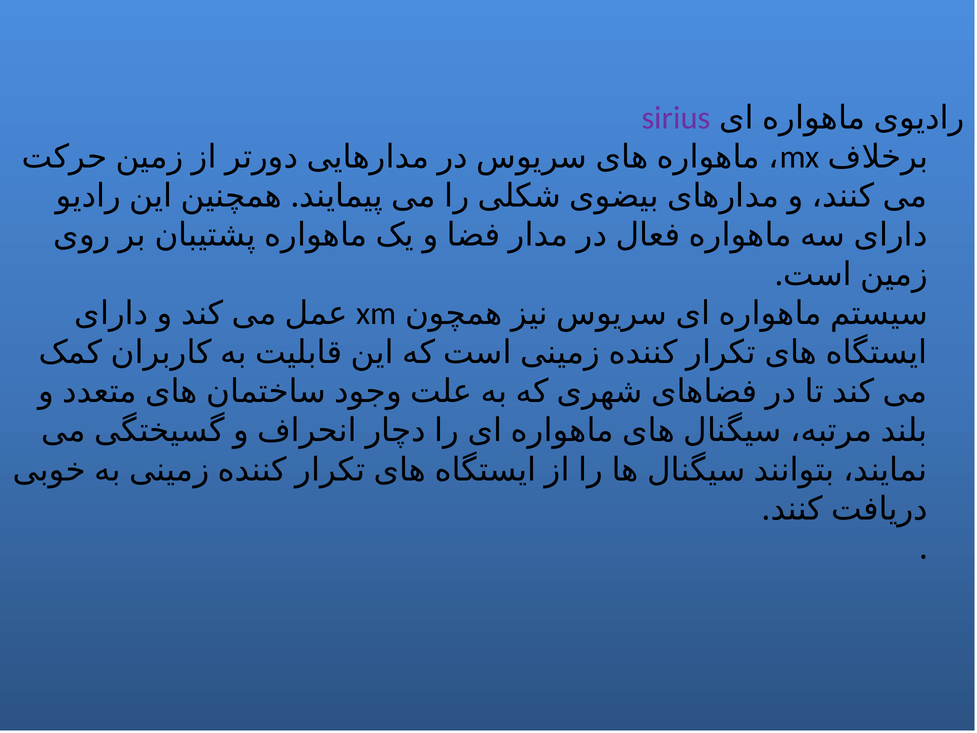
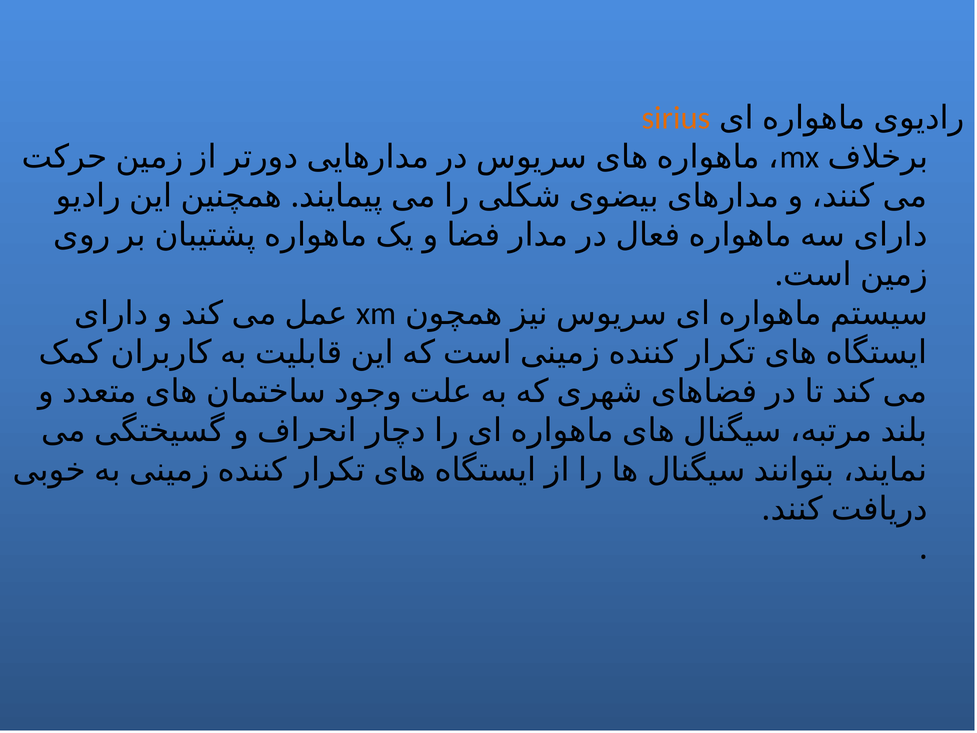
sirius colour: purple -> orange (676, 118)
